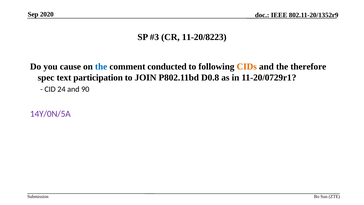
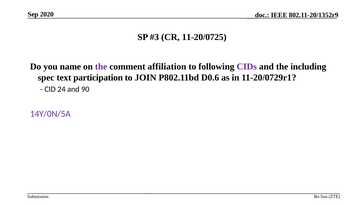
11-20/8223: 11-20/8223 -> 11-20/0725 (204, 37)
cause: cause -> name (70, 67)
the colour: blue -> purple (101, 67)
conducted: conducted -> affiliation (167, 67)
CIDs colour: orange -> purple (247, 67)
therefore: therefore -> including (308, 67)
D0.8: D0.8 -> D0.6 (210, 78)
